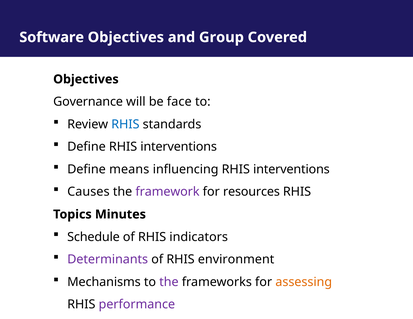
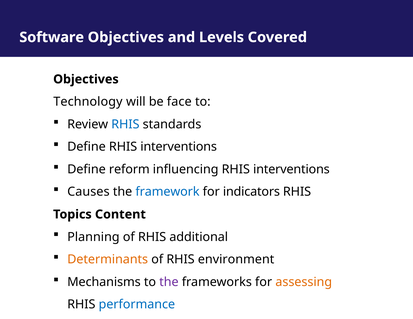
Group: Group -> Levels (222, 37)
Governance: Governance -> Technology (88, 102)
means: means -> reform (129, 169)
framework colour: purple -> blue (168, 192)
resources: resources -> indicators (251, 192)
Minutes: Minutes -> Content (120, 214)
Schedule: Schedule -> Planning (93, 237)
indicators: indicators -> additional (199, 237)
Determinants colour: purple -> orange (108, 260)
performance colour: purple -> blue (137, 305)
